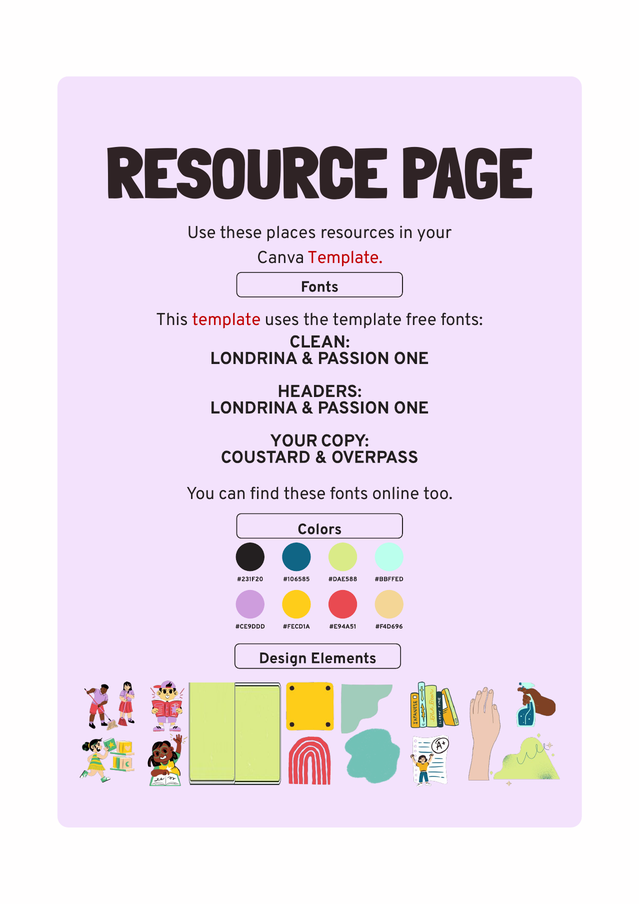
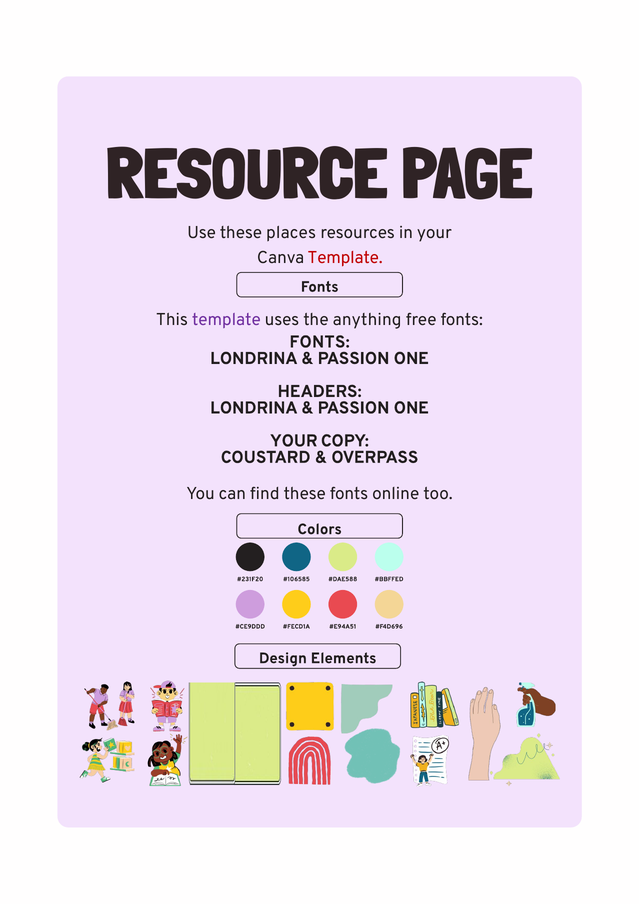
template colour: red -> purple (226, 319)
the template: template -> anything (367, 319)
CLEAN: CLEAN -> FONTS (320, 342)
